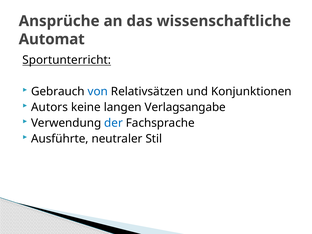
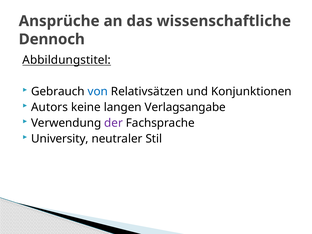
Automat: Automat -> Dennoch (52, 39)
Sportunterricht: Sportunterricht -> Abbildungstitel (67, 60)
der colour: blue -> purple (114, 123)
Ausführte: Ausführte -> University (60, 139)
